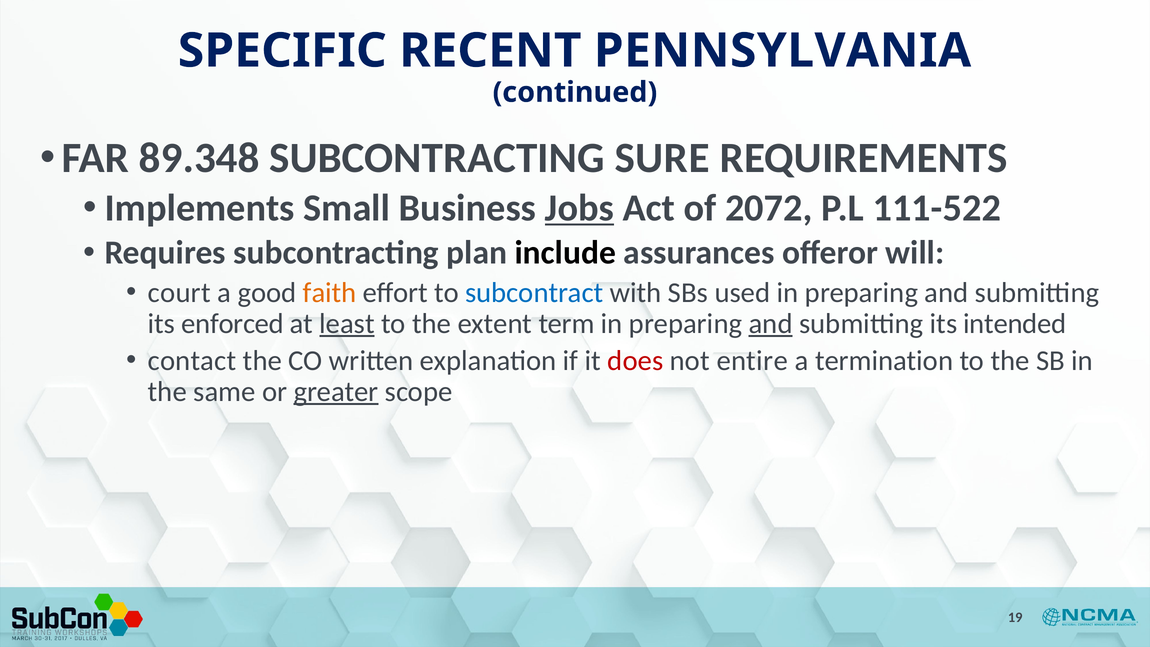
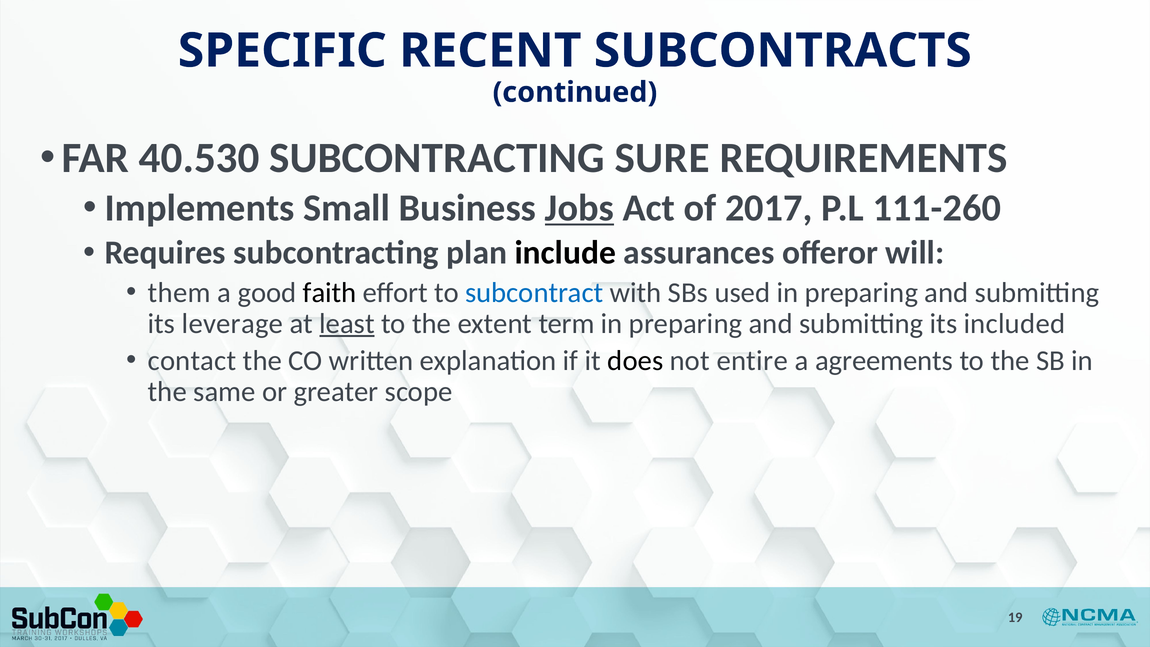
PENNSYLVANIA: PENNSYLVANIA -> SUBCONTRACTS (783, 51)
89.348: 89.348 -> 40.530 (199, 158)
2072: 2072 -> 2017 (769, 208)
111-522: 111-522 -> 111-260 (937, 208)
court: court -> them (179, 292)
faith colour: orange -> black (330, 292)
enforced: enforced -> leverage (232, 323)
and underline: present -> none (771, 323)
intended: intended -> included (1014, 323)
does colour: red -> black (635, 360)
termination: termination -> agreements (884, 360)
greater underline: present -> none (336, 392)
